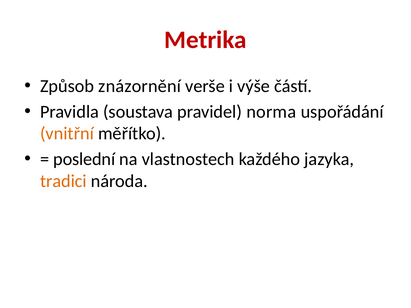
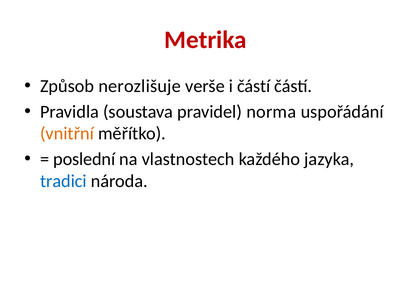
znázornění: znázornění -> nerozlišuje (140, 86)
i výše: výše -> částí (254, 86)
tradici colour: orange -> blue (63, 181)
